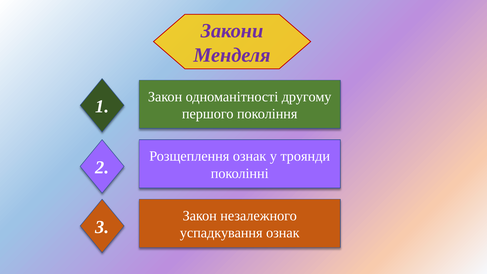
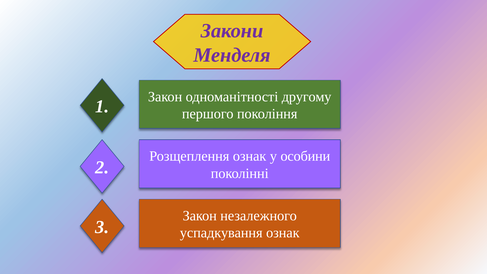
троянди: троянди -> особини (305, 156)
